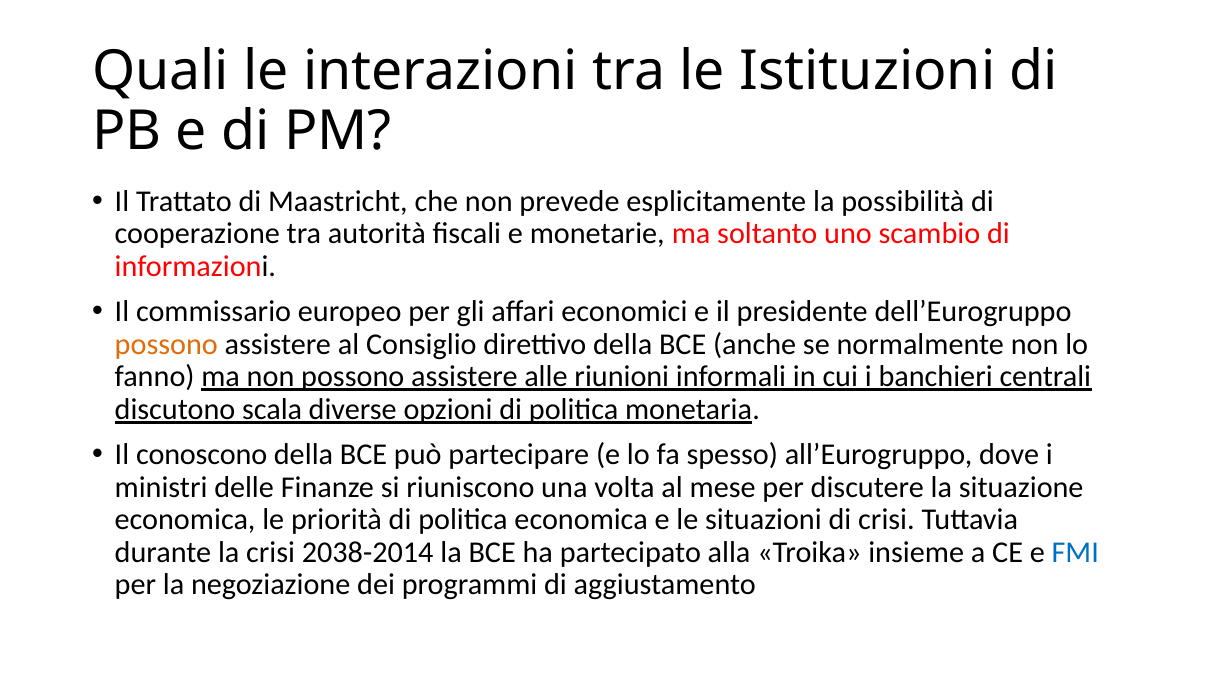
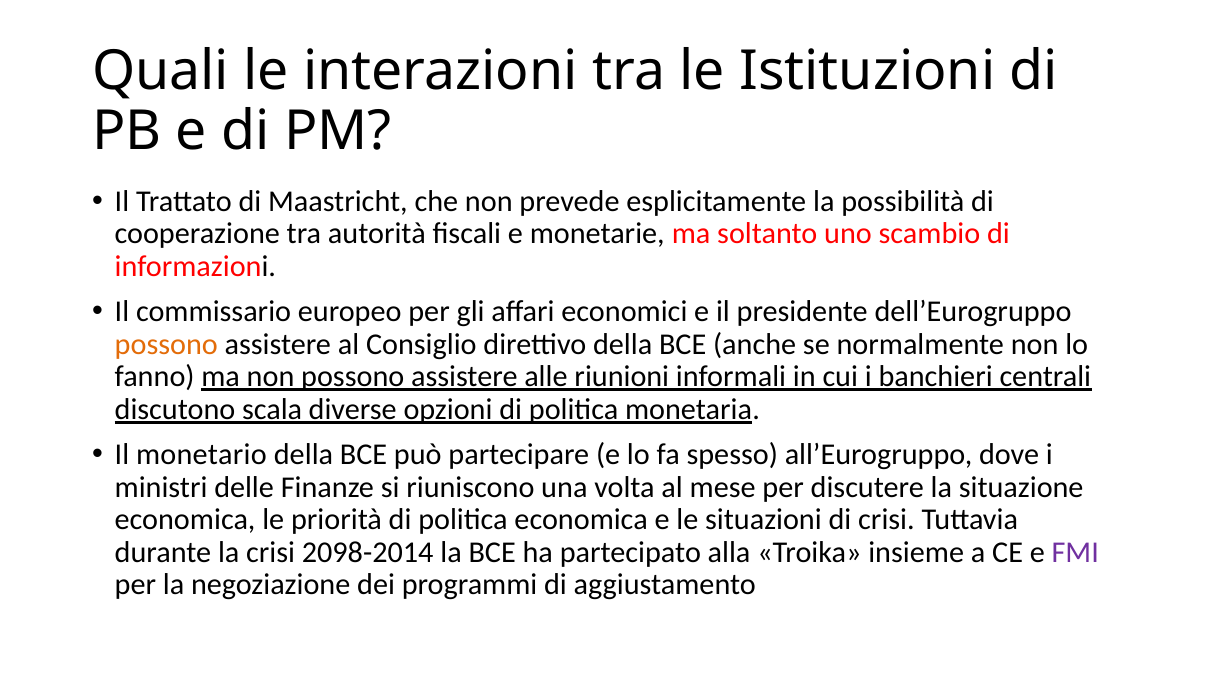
conoscono: conoscono -> monetario (201, 455)
2038-2014: 2038-2014 -> 2098-2014 (368, 553)
FMI colour: blue -> purple (1075, 553)
